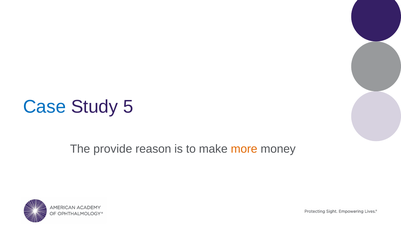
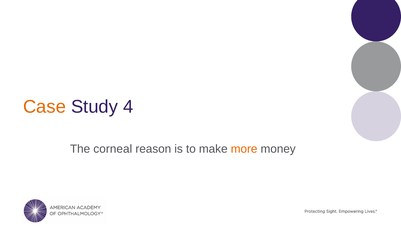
Case colour: blue -> orange (44, 107)
5: 5 -> 4 (128, 107)
provide: provide -> corneal (113, 149)
